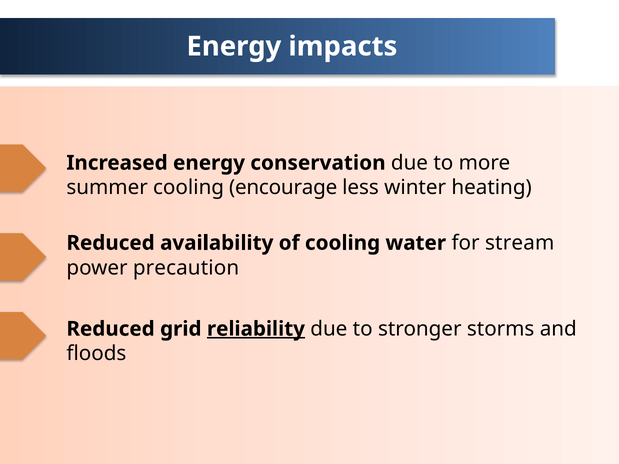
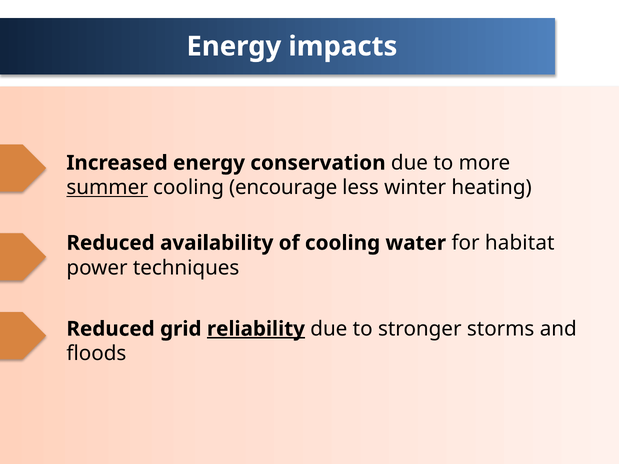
summer underline: none -> present (107, 188)
stream: stream -> habitat (520, 243)
precaution: precaution -> techniques (186, 268)
